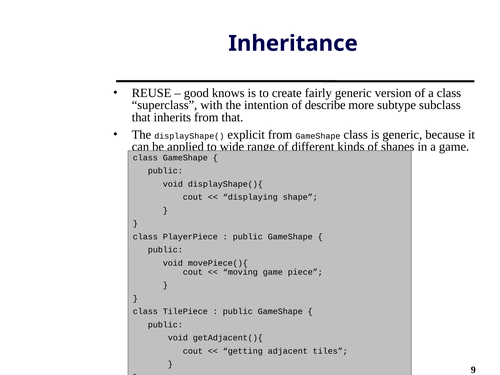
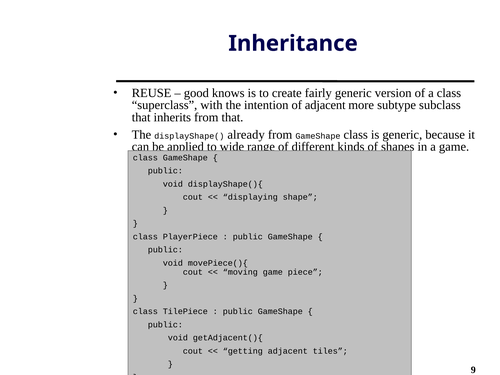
of describe: describe -> adjacent (325, 105)
explicit: explicit -> already (246, 135)
